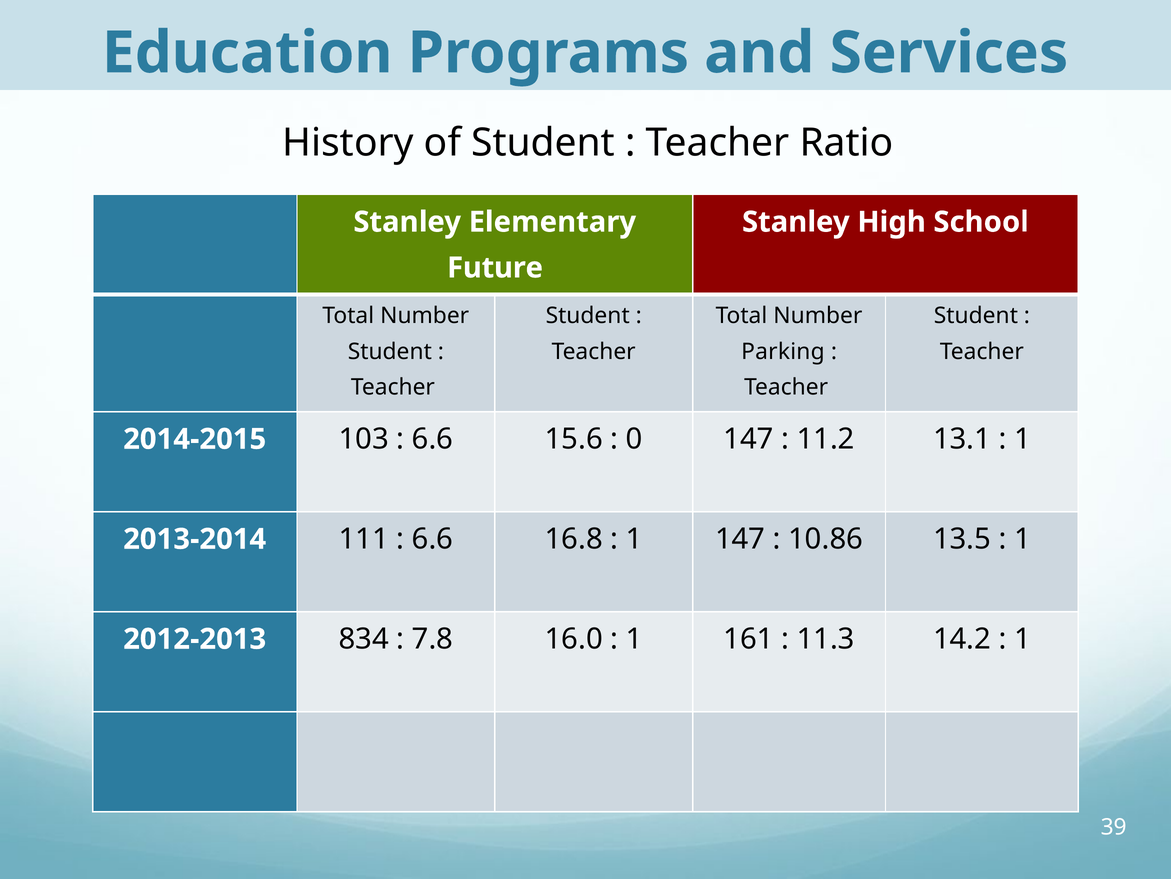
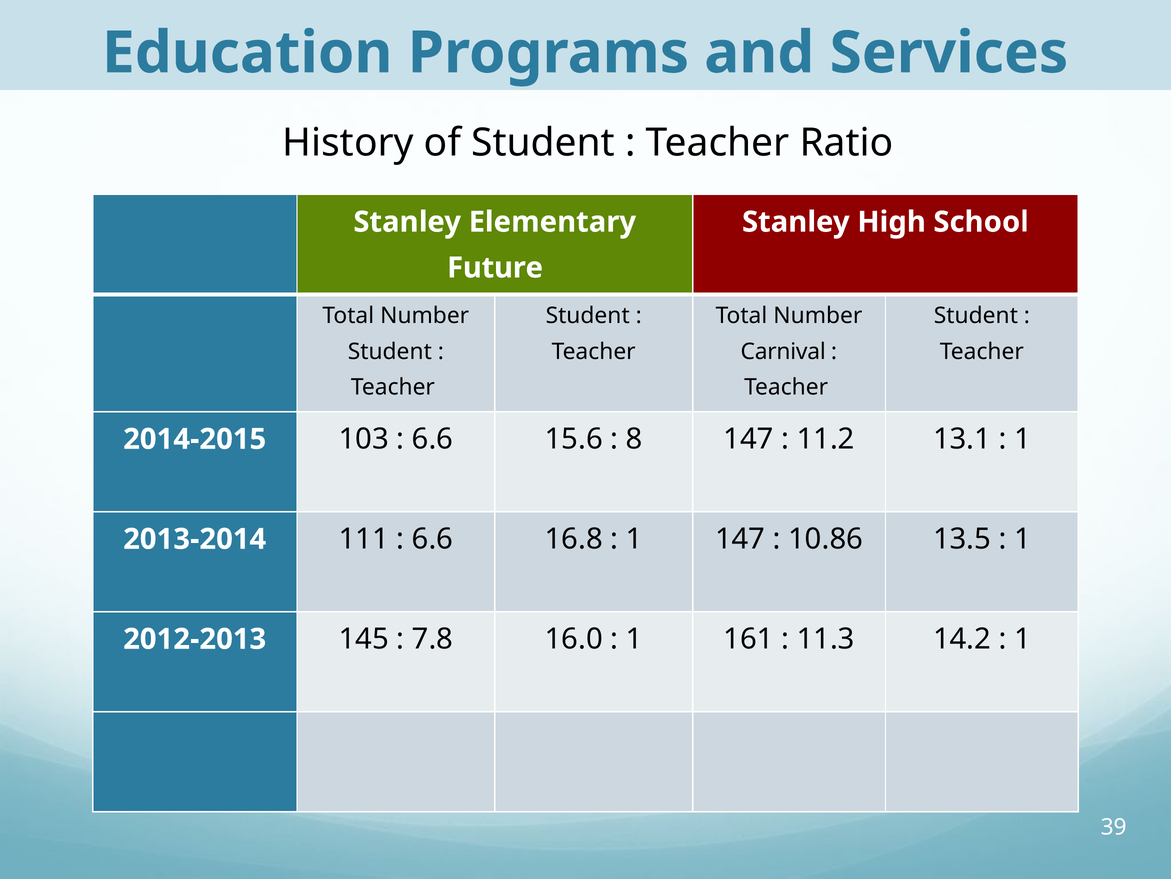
Parking: Parking -> Carnival (783, 351)
0: 0 -> 8 (634, 439)
834: 834 -> 145 (364, 639)
